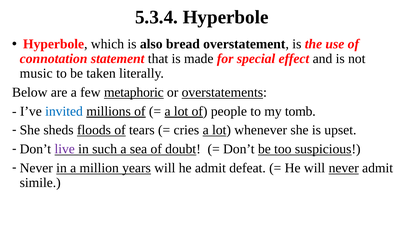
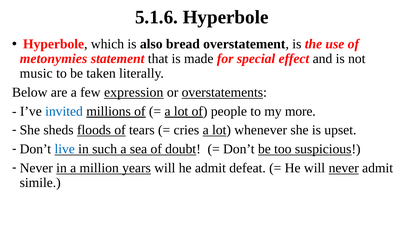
5.3.4: 5.3.4 -> 5.1.6 (157, 17)
connotation: connotation -> metonymies (54, 59)
metaphoric: metaphoric -> expression (134, 92)
tomb: tomb -> more (300, 111)
live colour: purple -> blue (65, 149)
